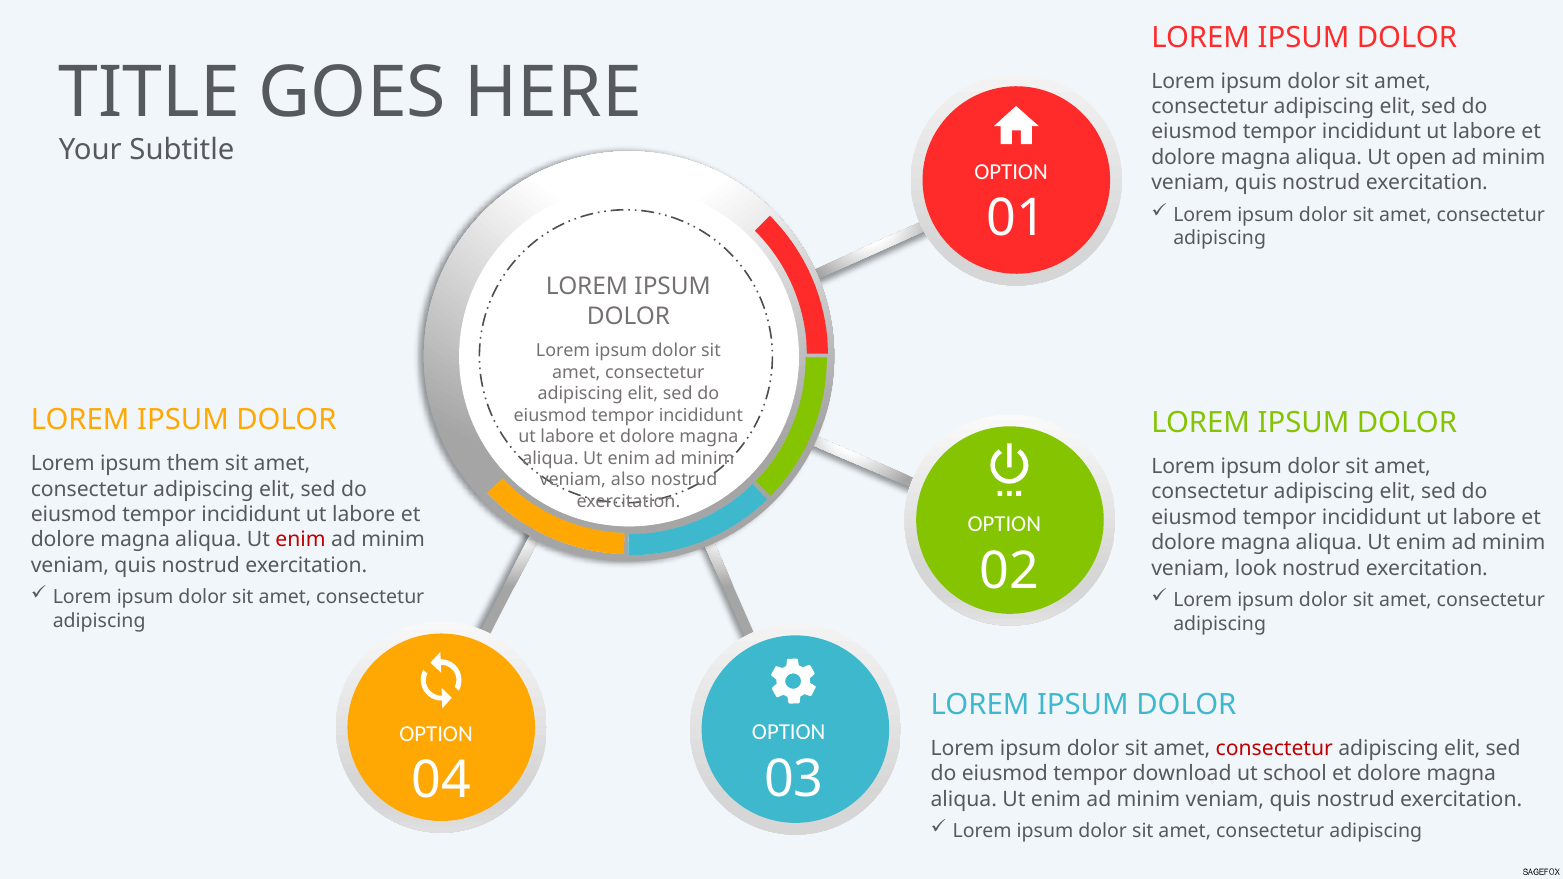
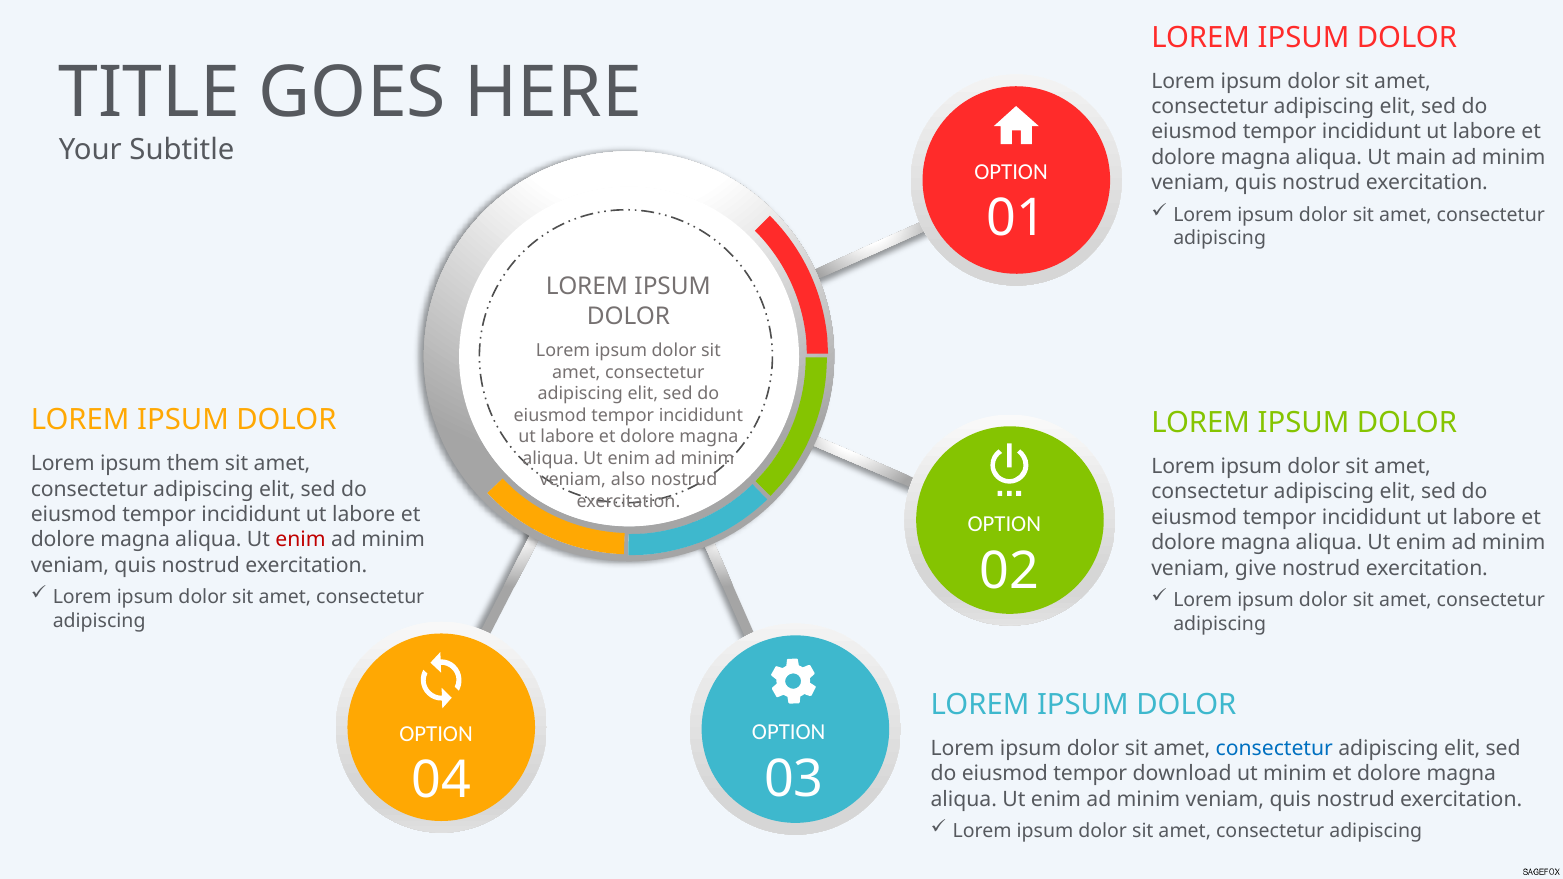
open: open -> main (1421, 157)
look: look -> give (1256, 568)
consectetur colour: red -> blue (1274, 749)
ut school: school -> minim (1295, 774)
